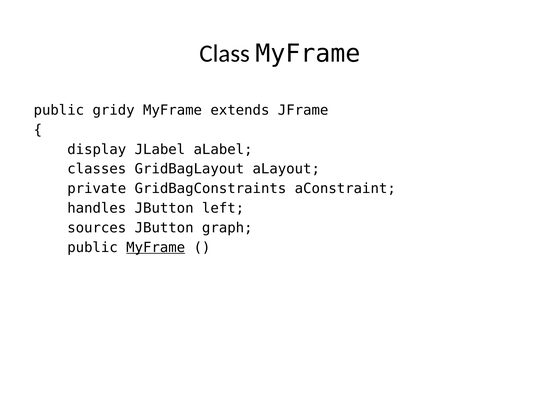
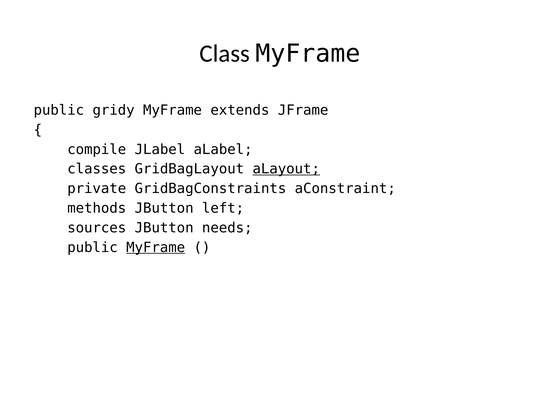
display: display -> compile (97, 149)
aLayout underline: none -> present (286, 169)
handles: handles -> methods (97, 208)
graph: graph -> needs (227, 228)
